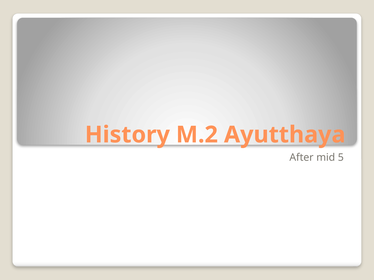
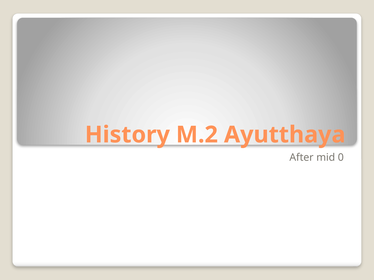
5: 5 -> 0 (341, 158)
